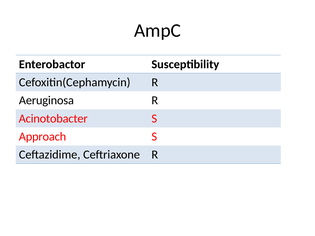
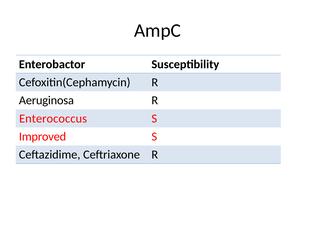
Acinotobacter: Acinotobacter -> Enterococcus (53, 119)
Approach: Approach -> Improved (42, 137)
